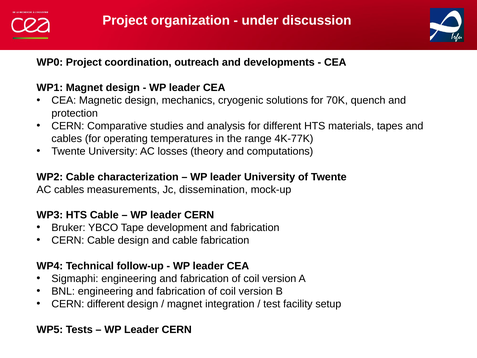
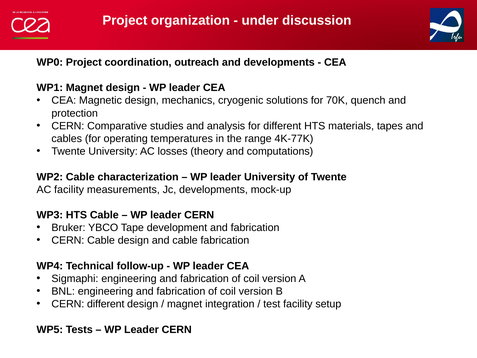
AC cables: cables -> facility (69, 189)
Jc dissemination: dissemination -> developments (214, 189)
